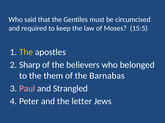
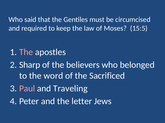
The colour: yellow -> pink (26, 52)
them: them -> word (53, 76)
Barnabas: Barnabas -> Sacrificed (107, 76)
Strangled: Strangled -> Traveling (70, 89)
